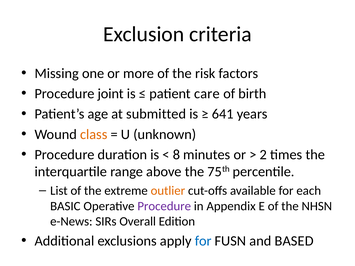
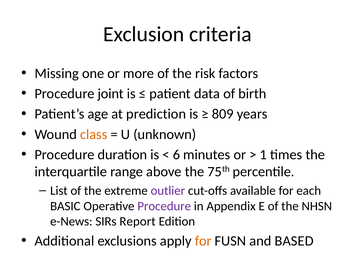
care: care -> data (207, 94)
submitted: submitted -> prediction (156, 114)
641: 641 -> 809 (223, 114)
8: 8 -> 6 (176, 155)
2: 2 -> 1 (263, 155)
outlier colour: orange -> purple (168, 191)
Overall: Overall -> Report (138, 222)
for colour: blue -> orange (203, 241)
